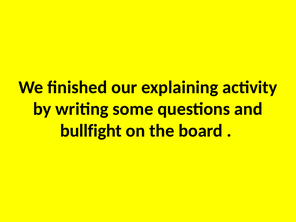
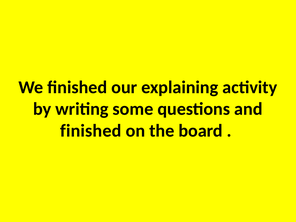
bullfight: bullfight -> finished (91, 131)
